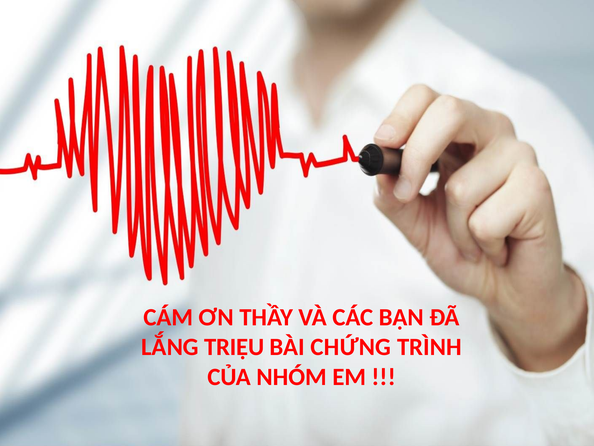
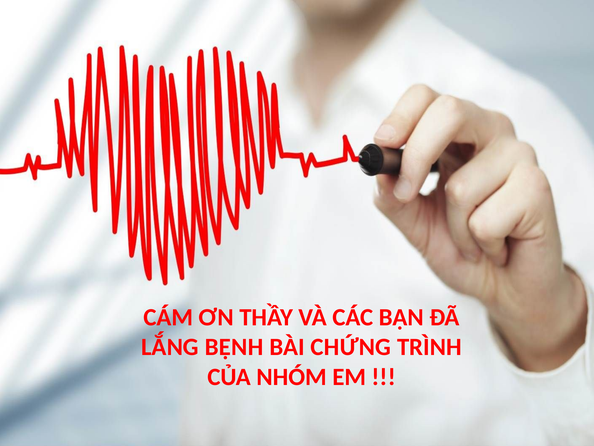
TRIỆU: TRIỆU -> BỆNH (234, 347)
